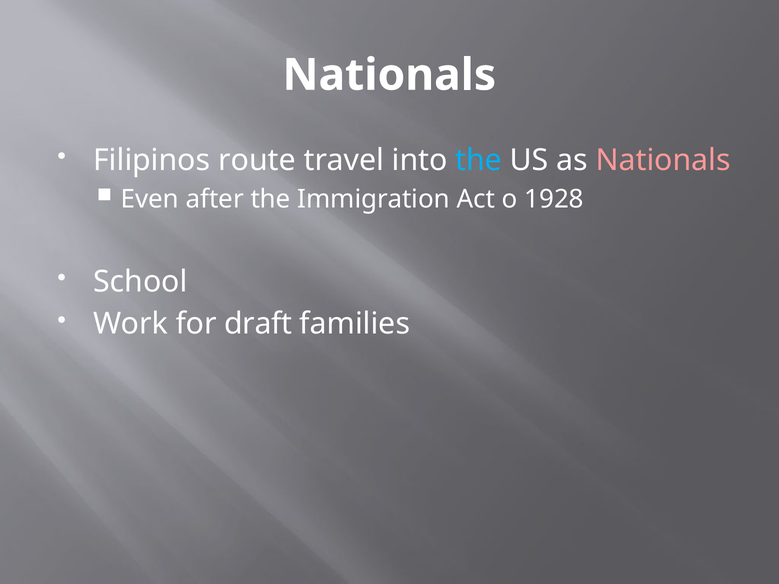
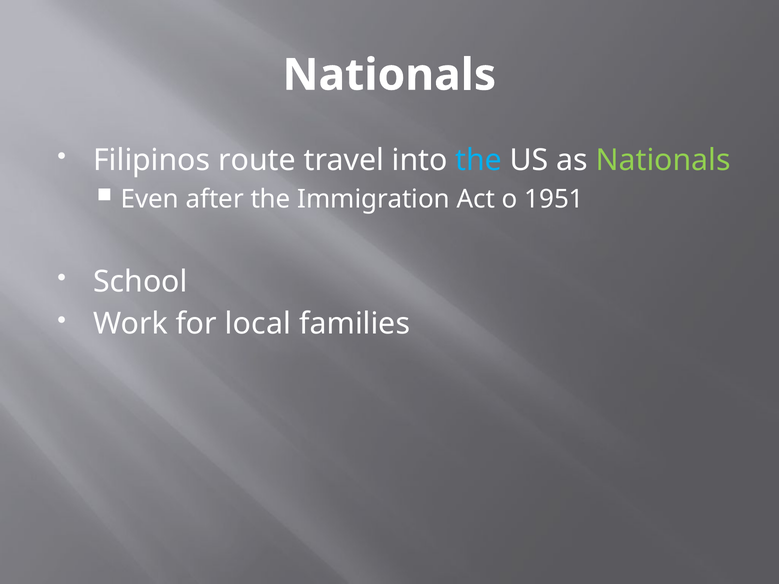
Nationals colour: pink -> light green (663, 160)
1928: 1928 -> 1951 (554, 199)
draft: draft -> local (258, 324)
